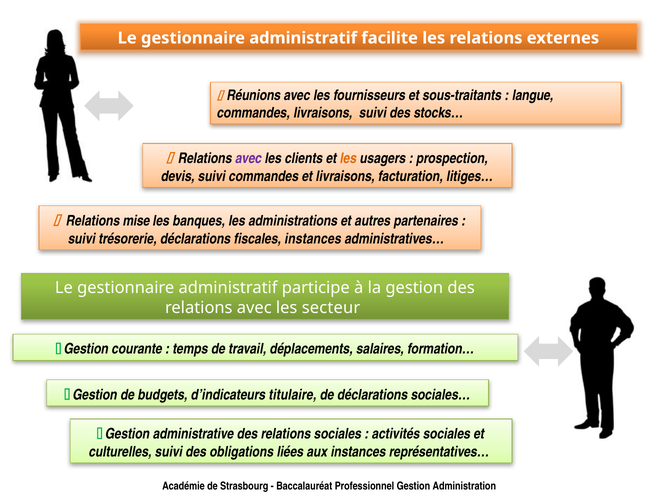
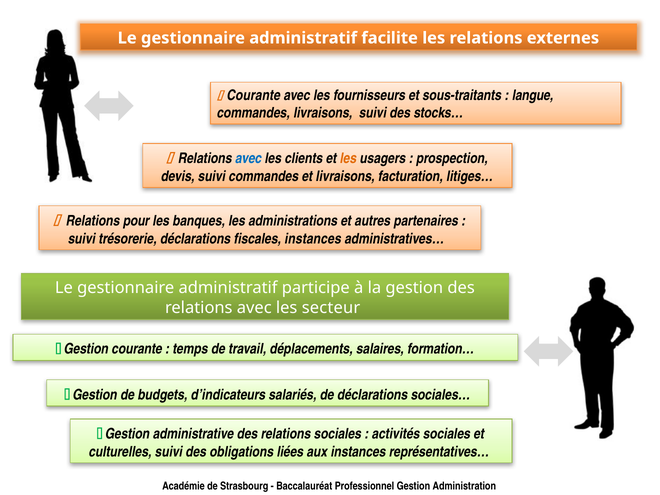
Réunions: Réunions -> Courante (254, 95)
avec colour: purple -> blue (248, 158)
mise: mise -> pour (136, 221)
titulaire: titulaire -> salariés (293, 395)
